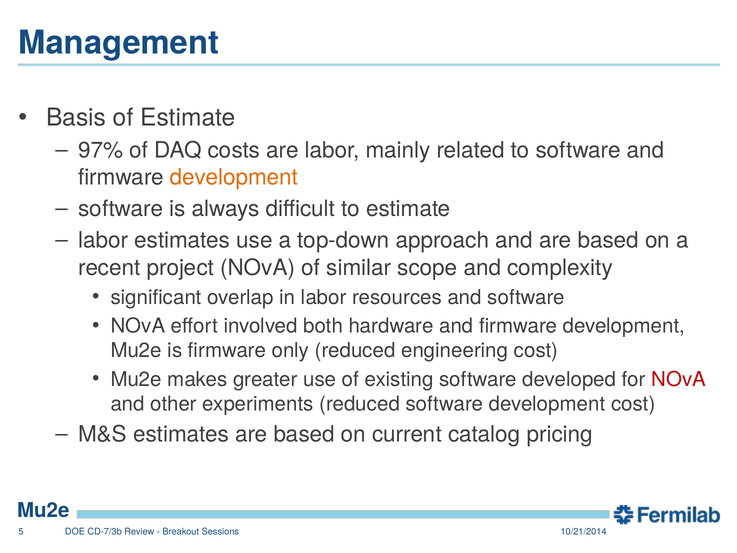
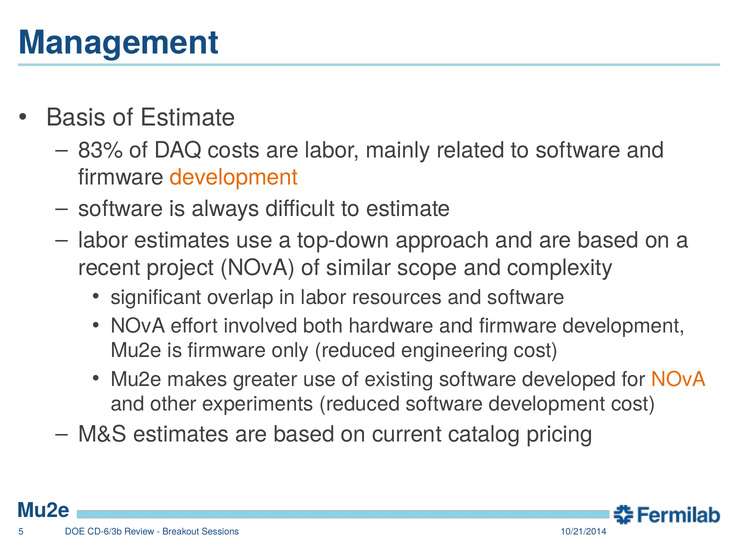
97%: 97% -> 83% (101, 150)
NOvA colour: red -> orange (679, 379)
CD-7/3b: CD-7/3b -> CD-6/3b (105, 531)
